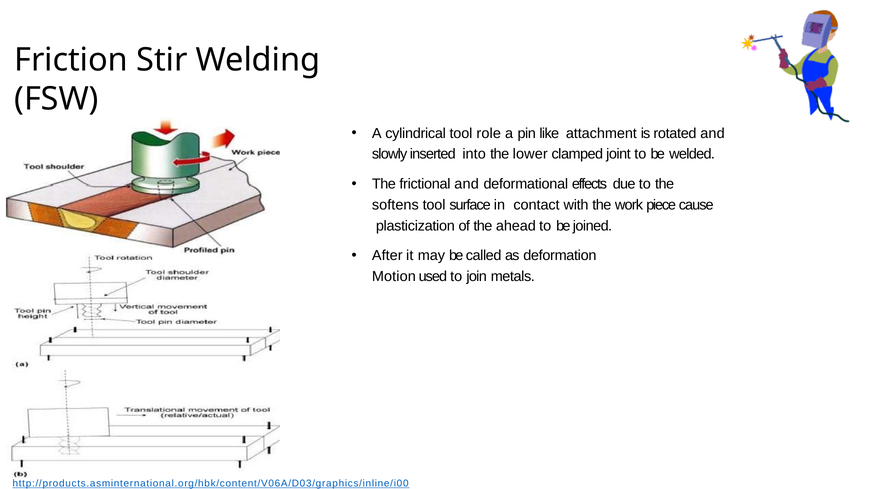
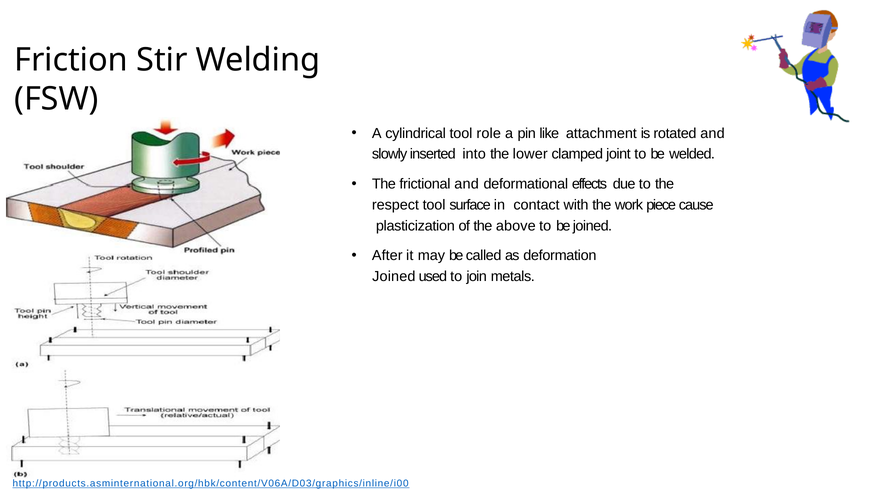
softens: softens -> respect (395, 205)
ahead: ahead -> above (516, 226)
Motion: Motion -> Joined (394, 276)
